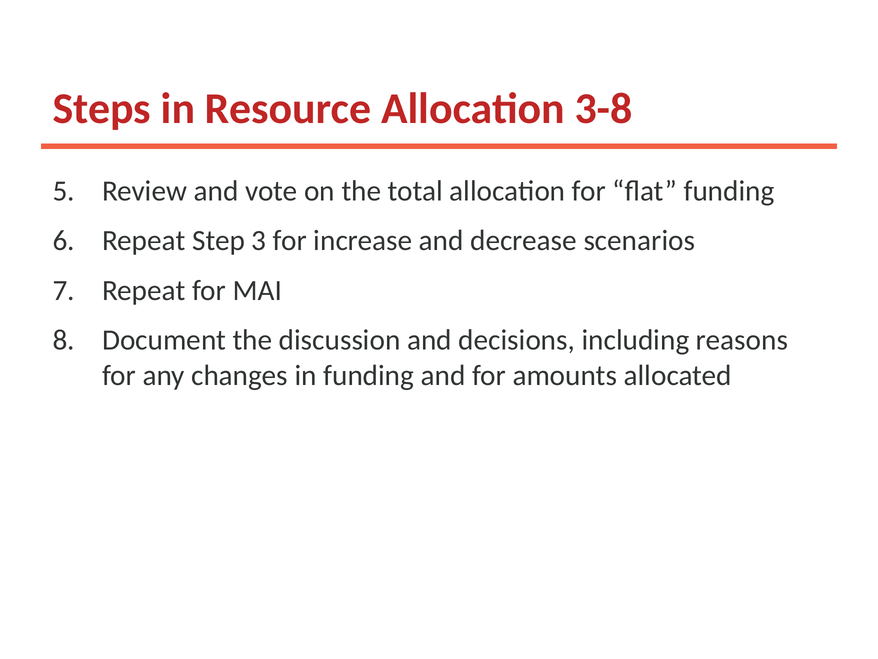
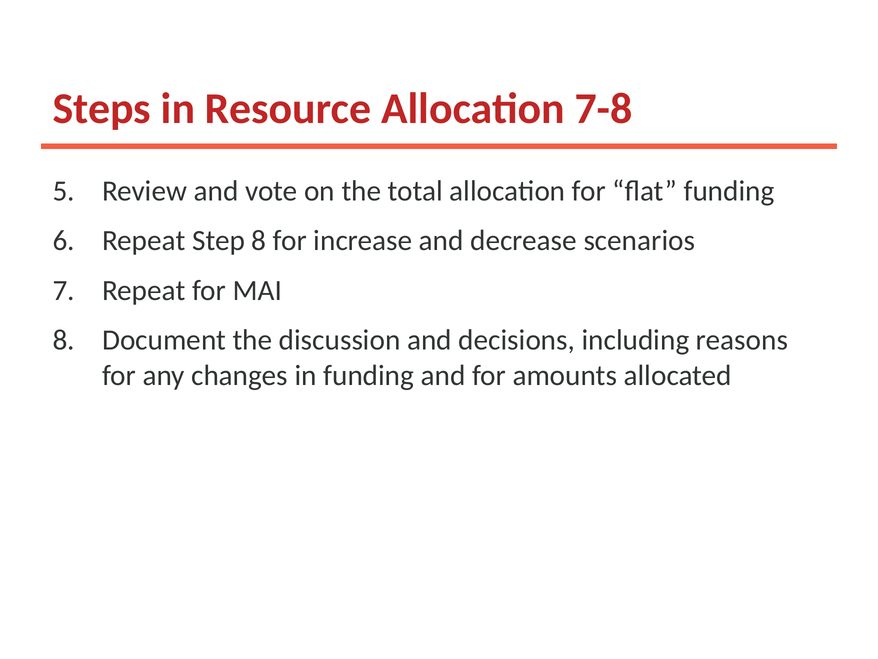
3-8: 3-8 -> 7-8 (604, 108)
Step 3: 3 -> 8 (259, 240)
